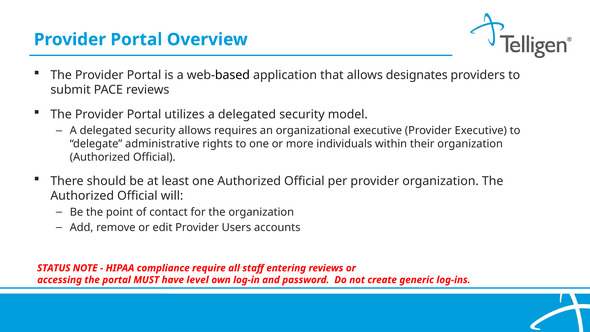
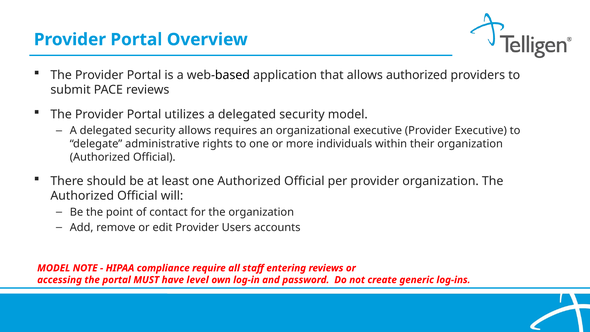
allows designates: designates -> authorized (417, 75)
STATUS: STATUS -> MODEL (54, 268)
